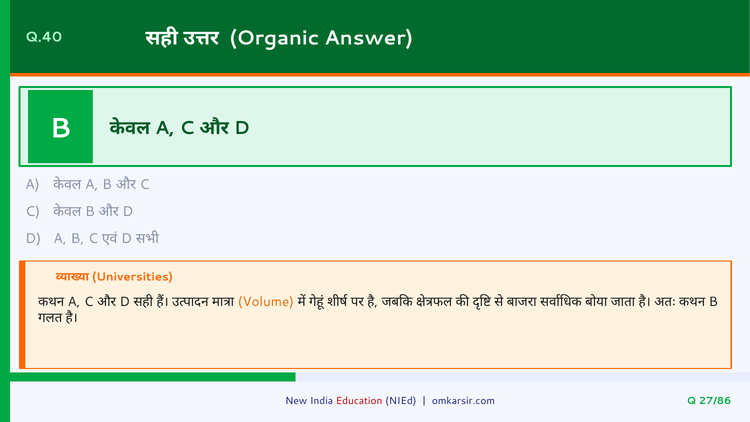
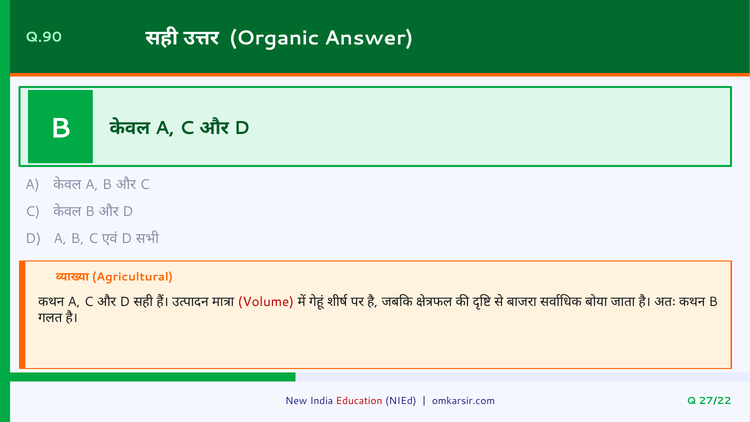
Q.40: Q.40 -> Q.90 (44, 37)
Universities: Universities -> Agricultural (132, 277)
Volume colour: orange -> red (266, 302)
27/86: 27/86 -> 27/22 (715, 401)
